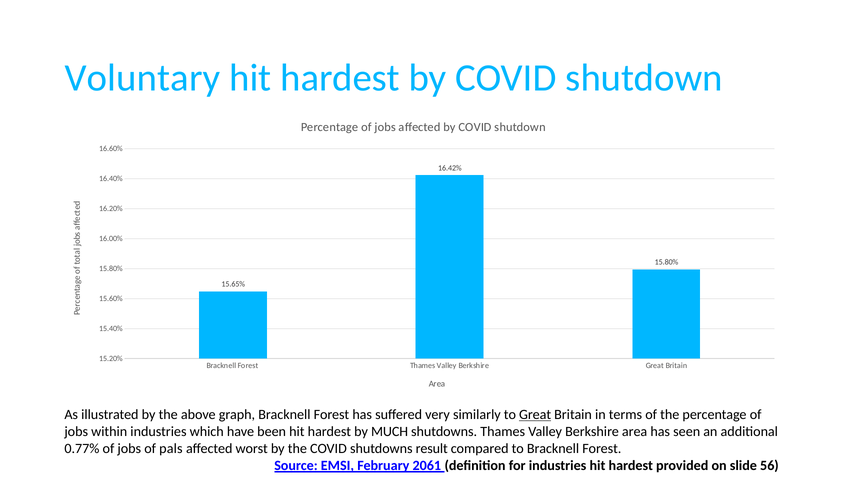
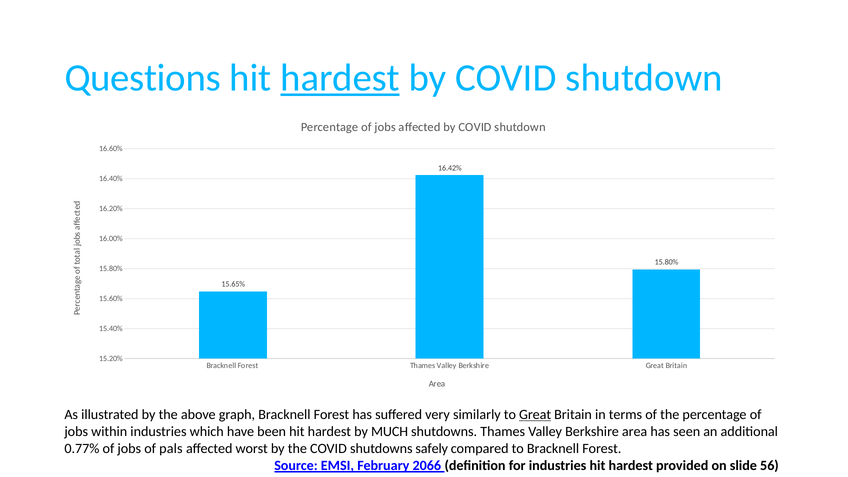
Voluntary: Voluntary -> Questions (143, 78)
hardest underline: none -> present (340, 78)
result: result -> safely (432, 449)
2061: 2061 -> 2066 (427, 466)
